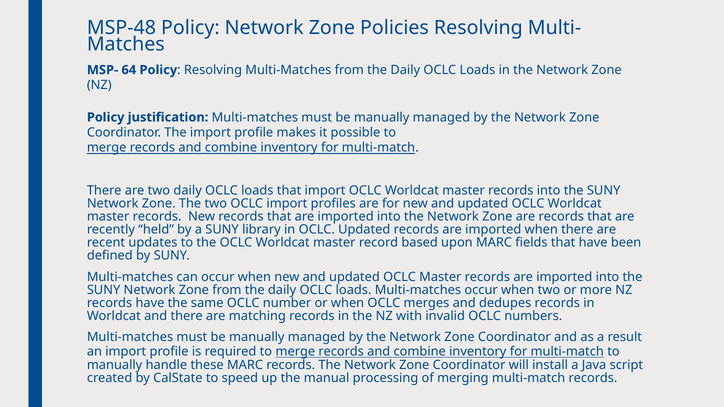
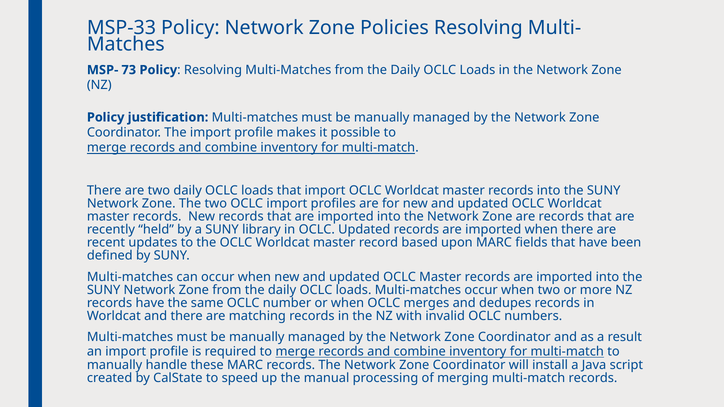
MSP-48: MSP-48 -> MSP-33 (121, 28)
64: 64 -> 73 (129, 70)
